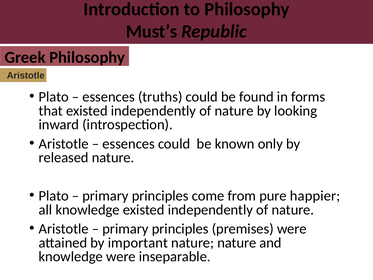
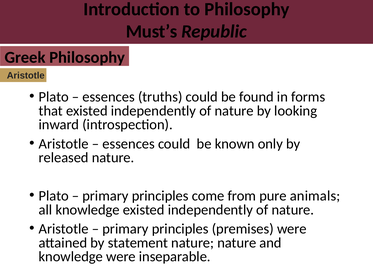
happier: happier -> animals (315, 196)
important: important -> statement (138, 243)
